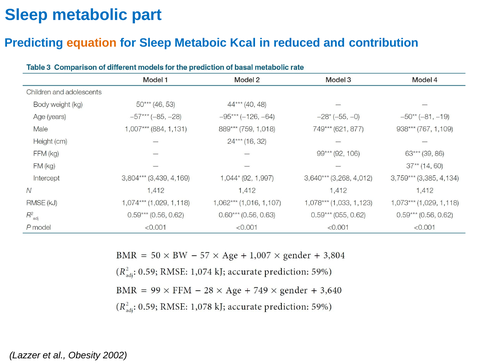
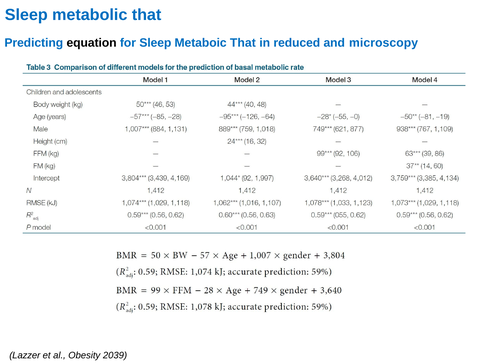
metabolic part: part -> that (147, 15)
equation colour: orange -> black (92, 43)
Metaboic Kcal: Kcal -> That (243, 43)
contribution: contribution -> microscopy (384, 43)
2002: 2002 -> 2039 (115, 355)
